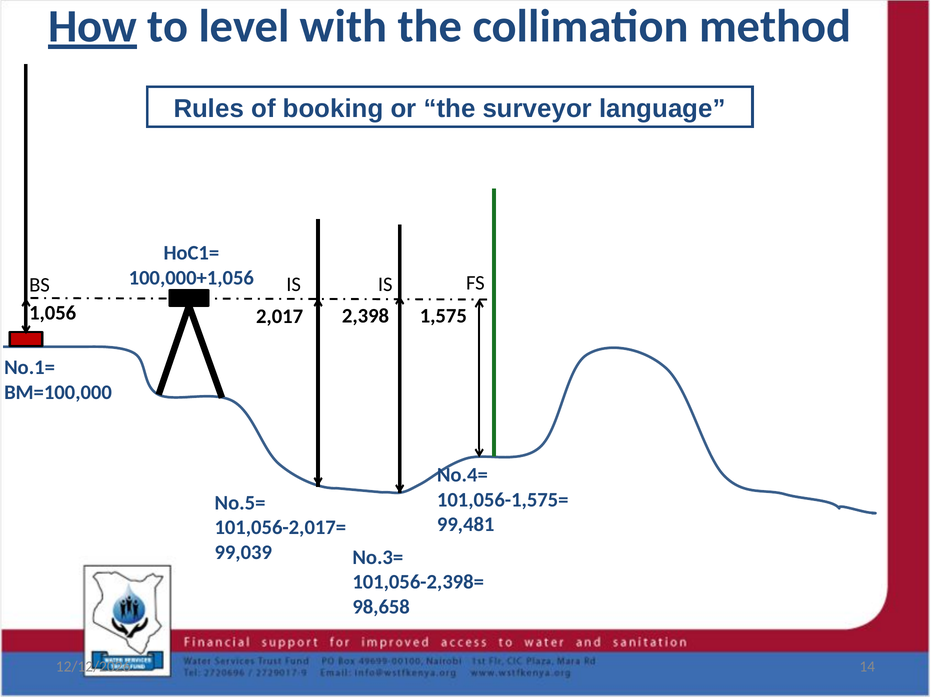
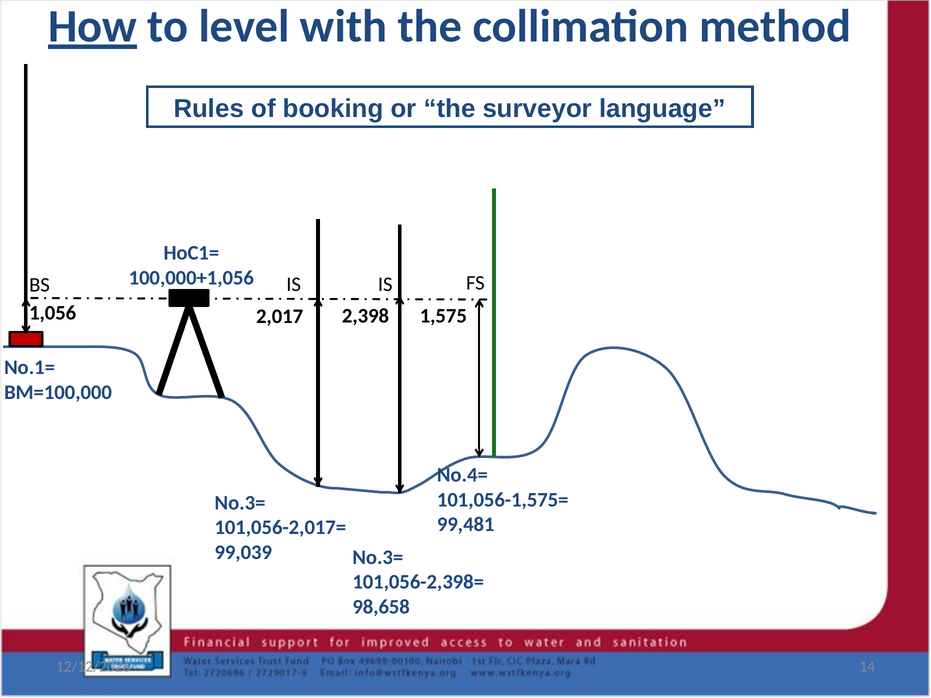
No.5=: No.5= -> No.3= (240, 503)
